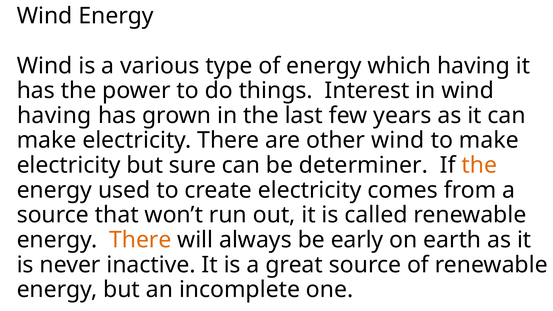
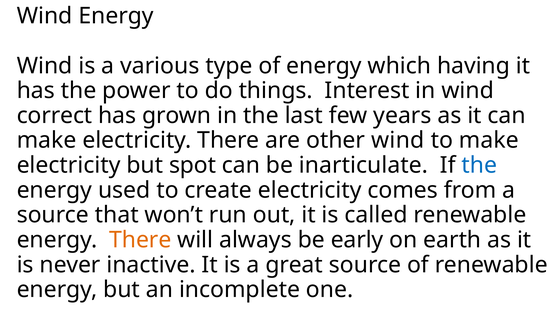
having: having -> correct (54, 116)
sure: sure -> spot (193, 165)
determiner: determiner -> inarticulate (363, 165)
the colour: orange -> blue (479, 165)
